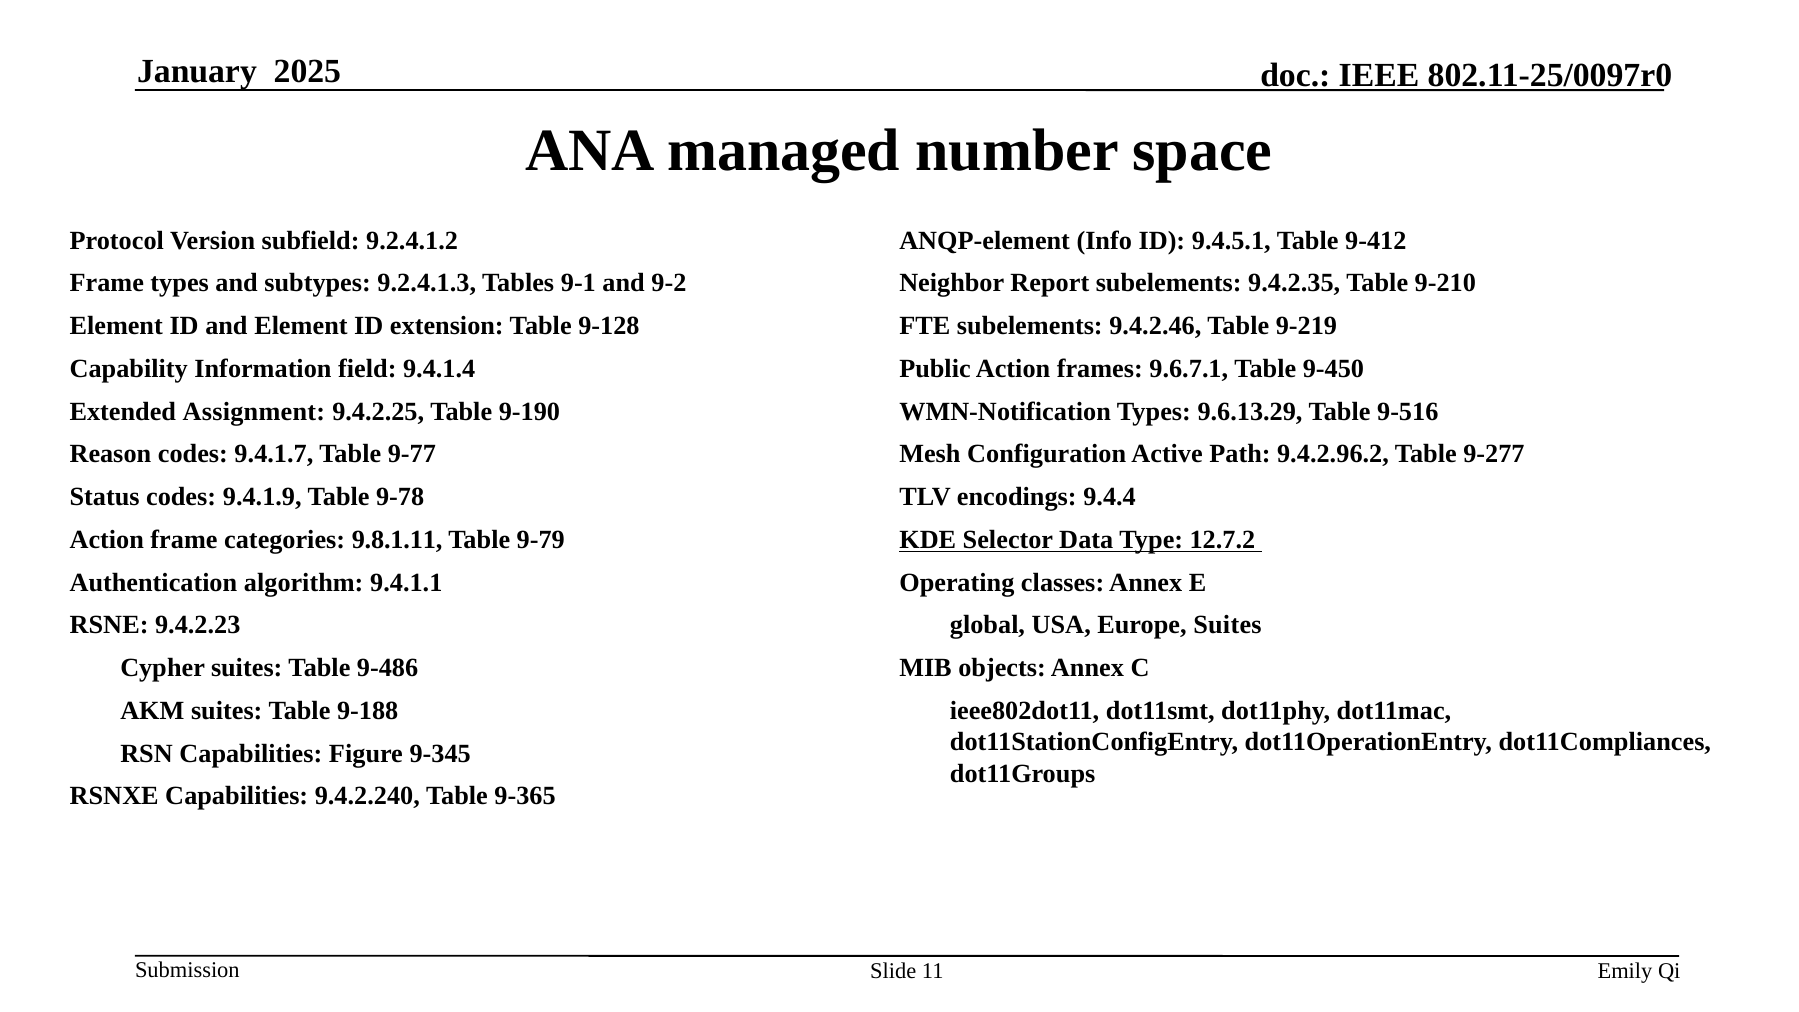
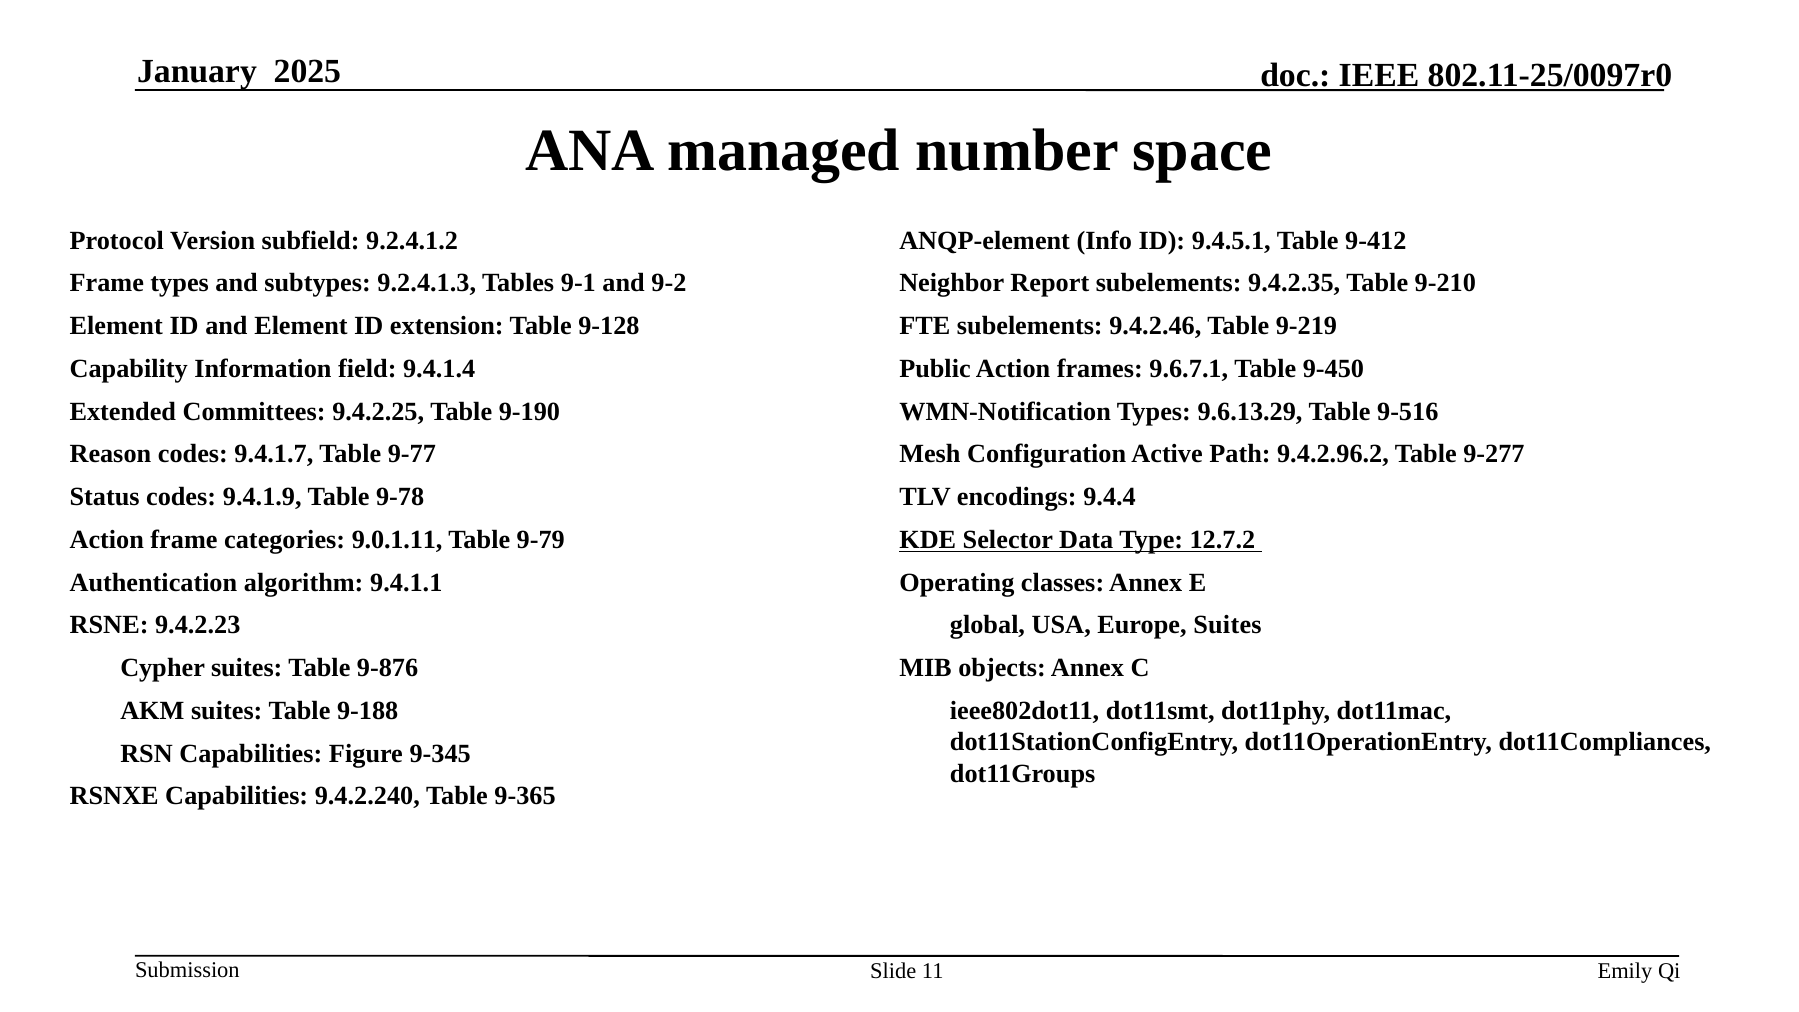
Assignment: Assignment -> Committees (254, 411)
9.8.1.11: 9.8.1.11 -> 9.0.1.11 (397, 540)
9-486: 9-486 -> 9-876 (388, 668)
